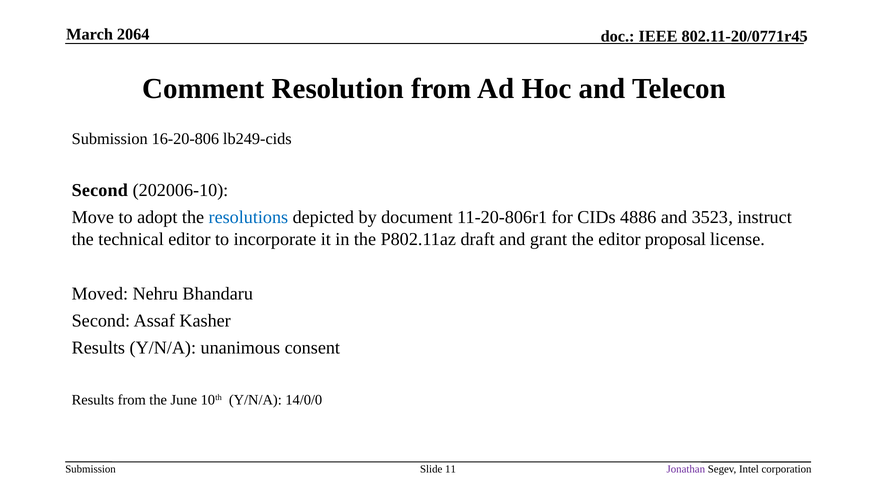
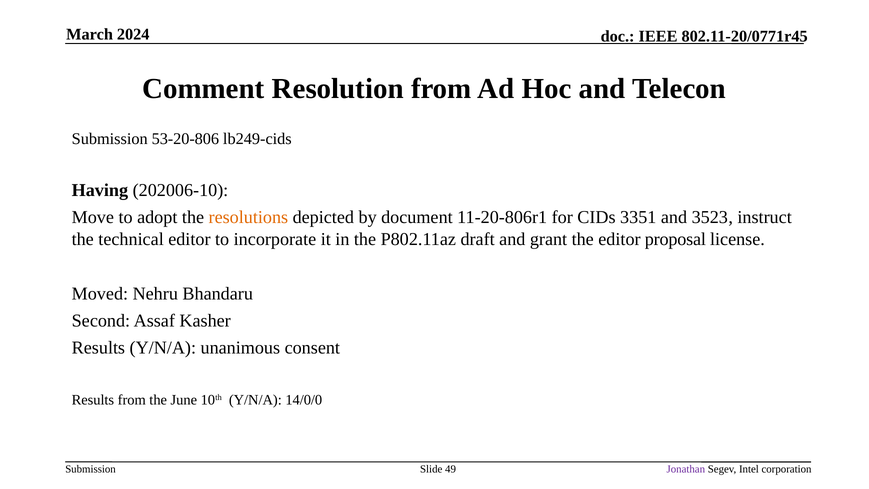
2064: 2064 -> 2024 (133, 35)
16-20-806: 16-20-806 -> 53-20-806 (185, 139)
Second: Second -> Having (100, 190)
resolutions colour: blue -> orange (248, 217)
4886: 4886 -> 3351 (638, 217)
11: 11 -> 49 (451, 469)
